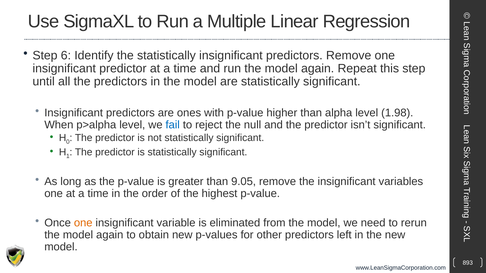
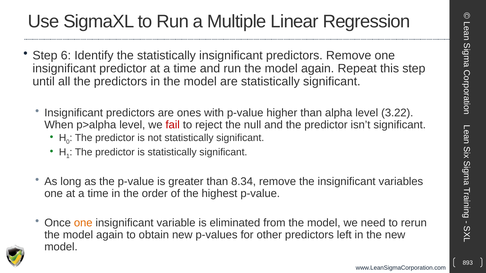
1.98: 1.98 -> 3.22 (397, 113)
fail colour: blue -> red (173, 125)
9.05: 9.05 -> 8.34 (244, 182)
